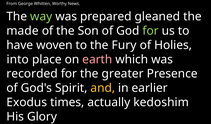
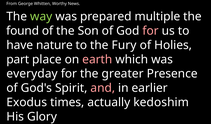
gleaned: gleaned -> multiple (157, 16)
made: made -> found (23, 31)
for colour: light green -> pink (151, 31)
woven: woven -> nature (54, 45)
into: into -> part (18, 59)
recorded: recorded -> everyday (32, 74)
and colour: yellow -> pink (103, 88)
